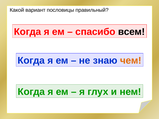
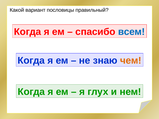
всем colour: black -> blue (131, 32)
